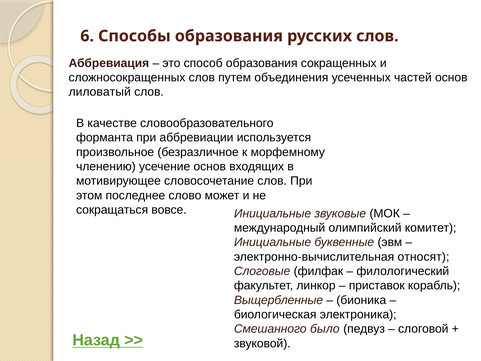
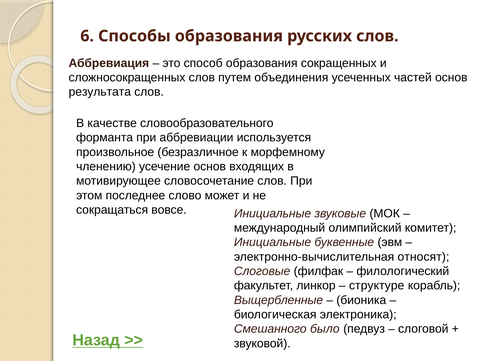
лиловатый: лиловатый -> результата (100, 92)
приставок: приставок -> структуре (377, 285)
